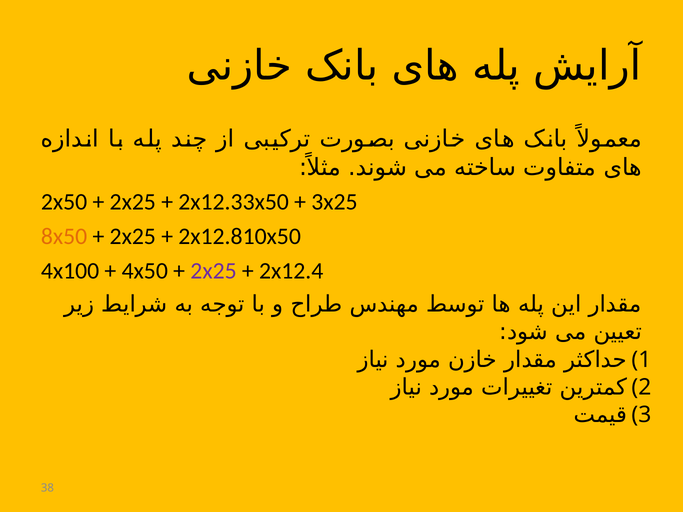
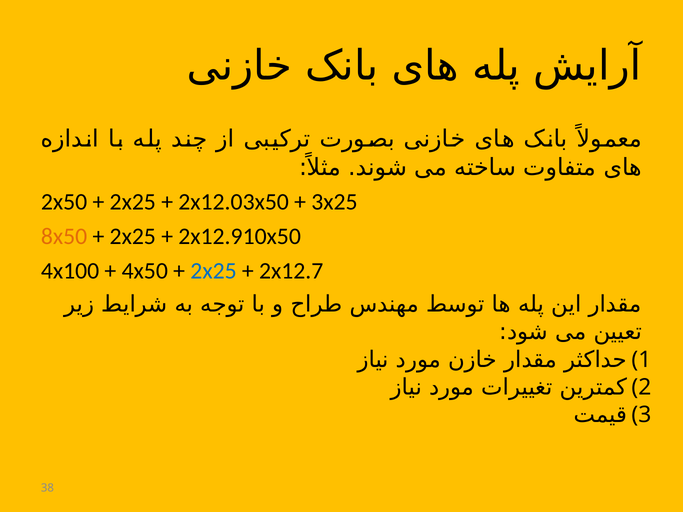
2x12.3: 2x12.3 -> 2x12.0 (210, 202)
2x12.8: 2x12.8 -> 2x12.9 (210, 236)
2x25 colour: purple -> blue (214, 271)
2x12.4: 2x12.4 -> 2x12.7 (291, 271)
